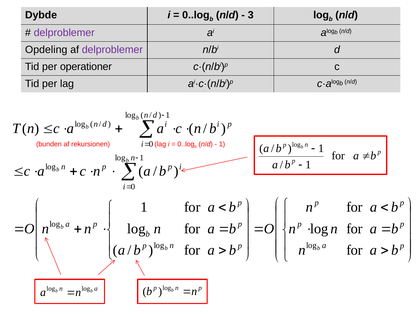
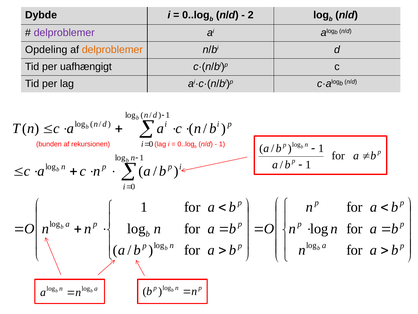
3: 3 -> 2 (251, 15)
delproblemer colour: purple -> orange (112, 50)
operationer: operationer -> uafhængigt (86, 67)
